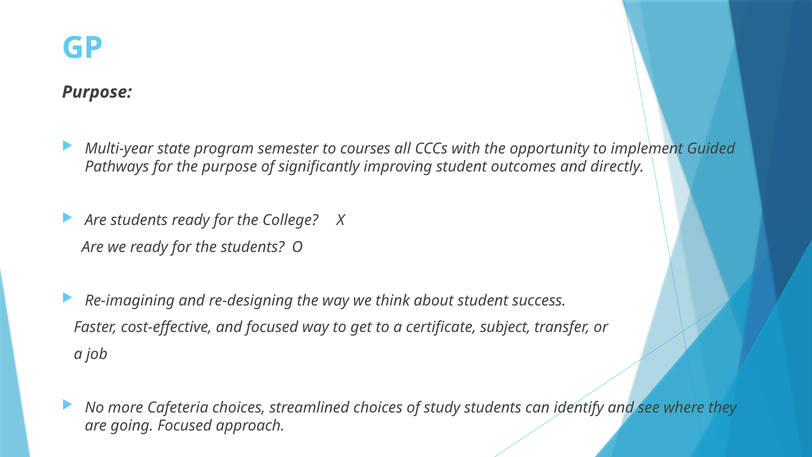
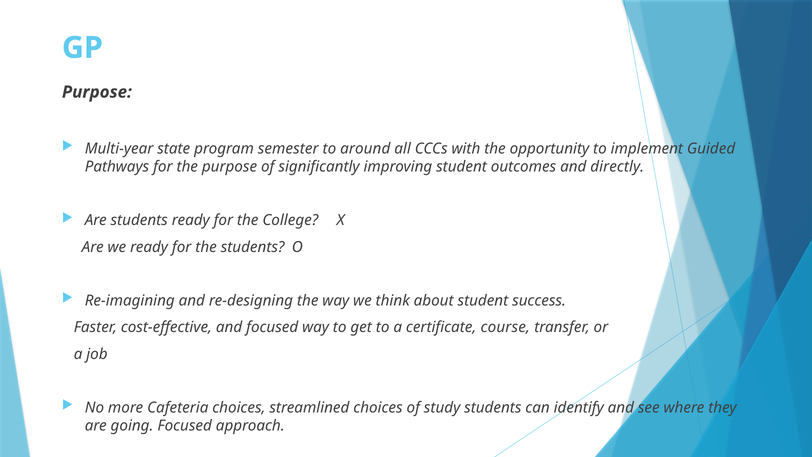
courses: courses -> around (365, 148)
subject: subject -> course (505, 327)
